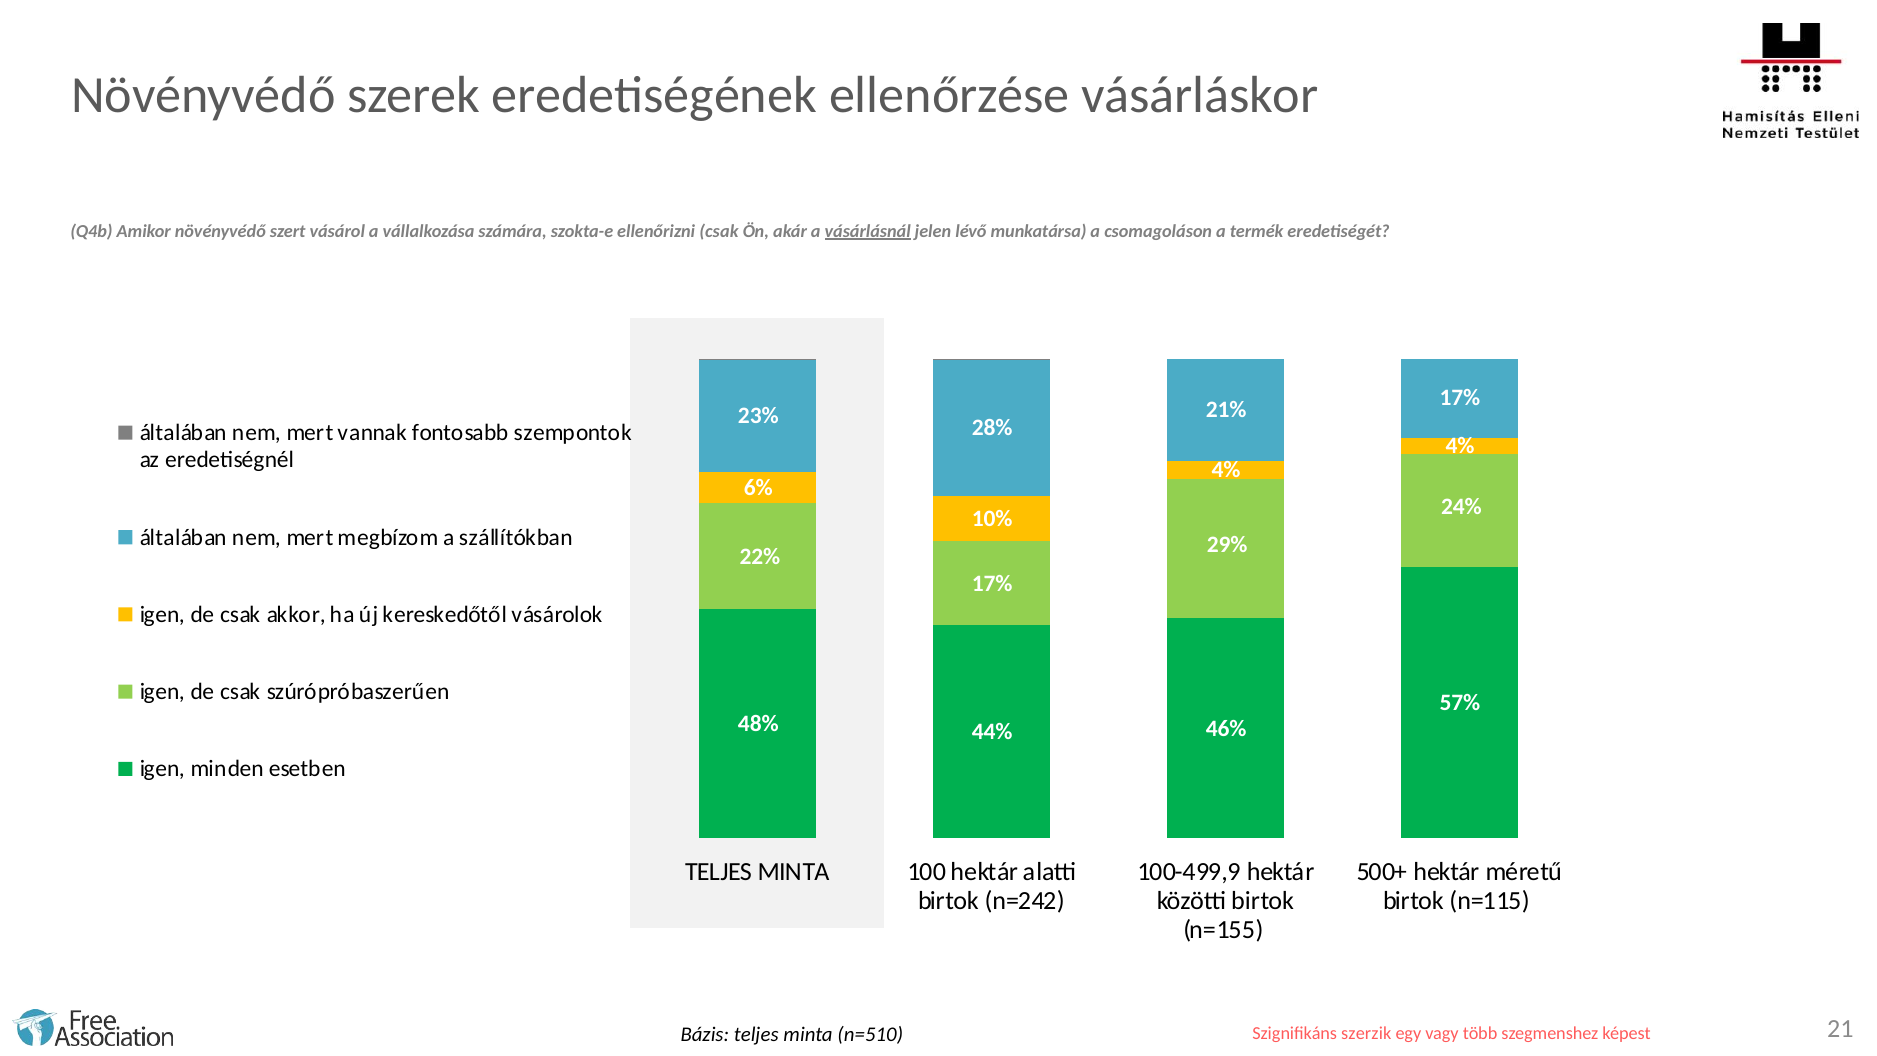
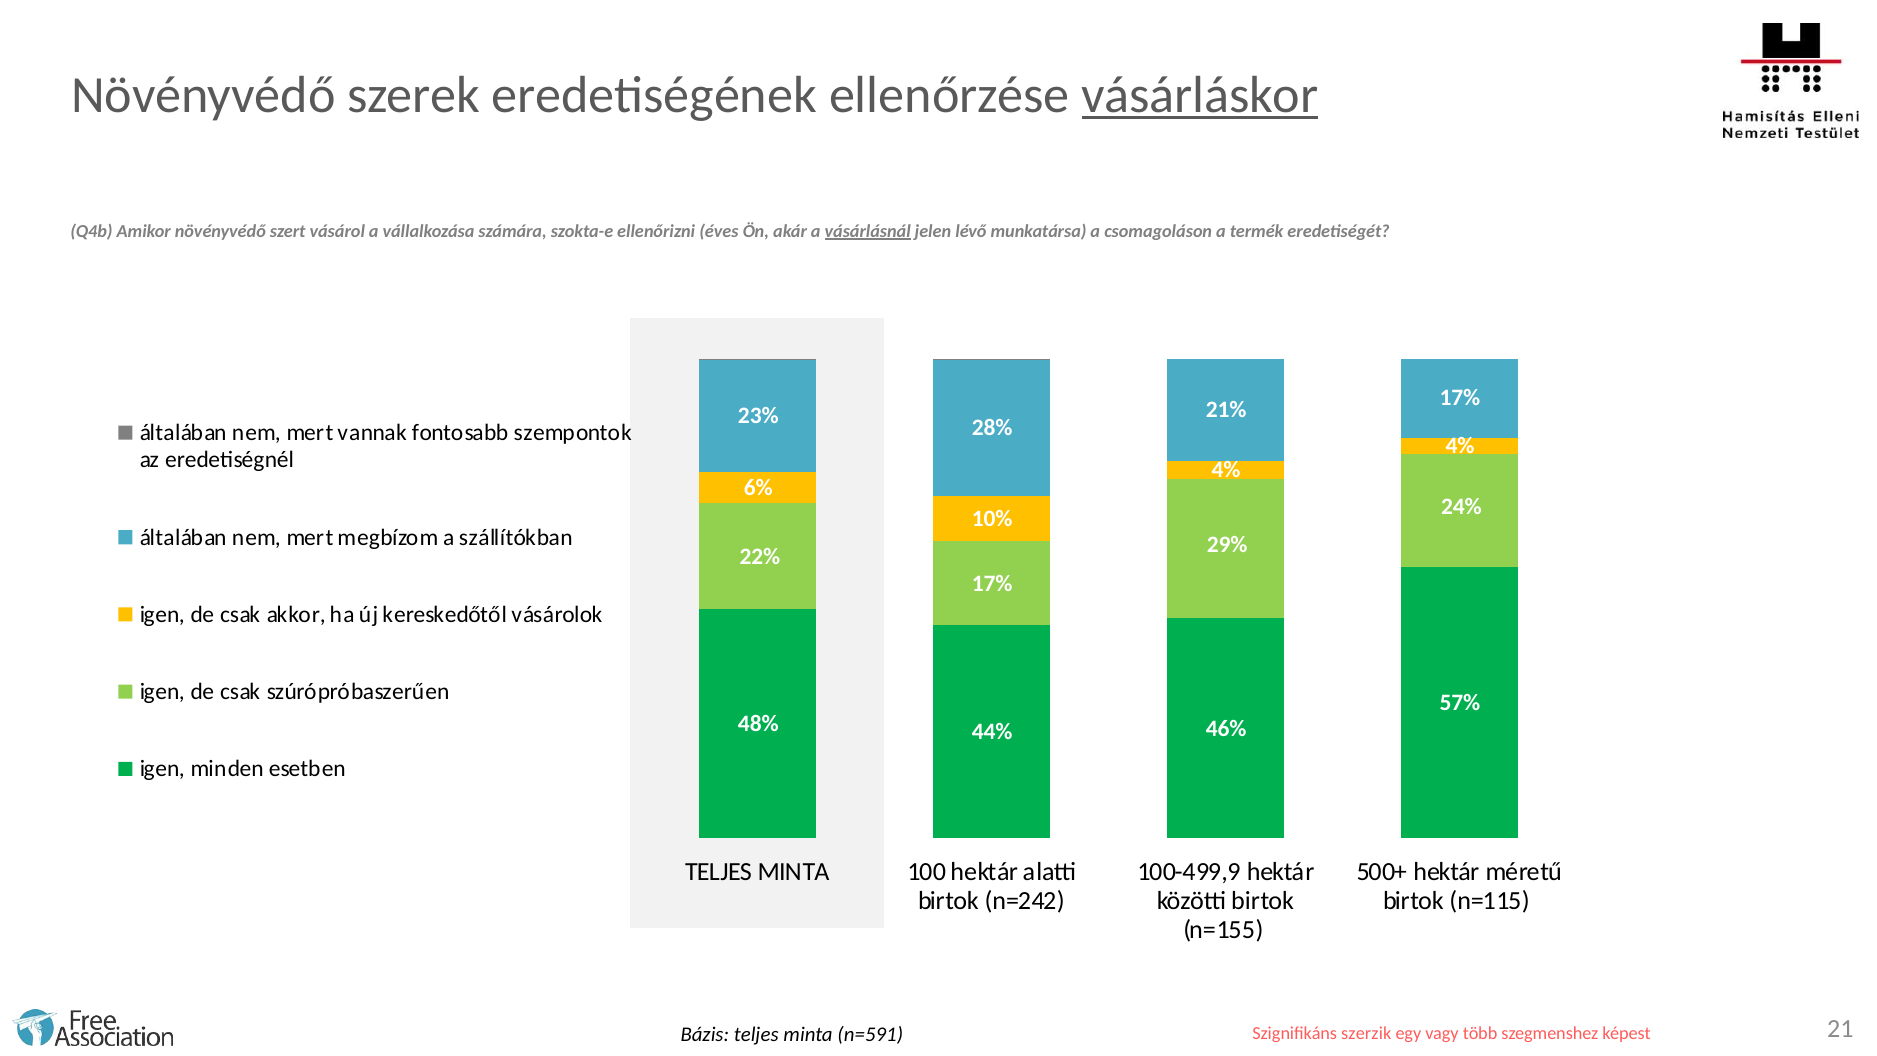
vásárláskor underline: none -> present (1200, 95)
ellenőrizni csak: csak -> éves (719, 231)
n=510: n=510 -> n=591 (870, 1035)
